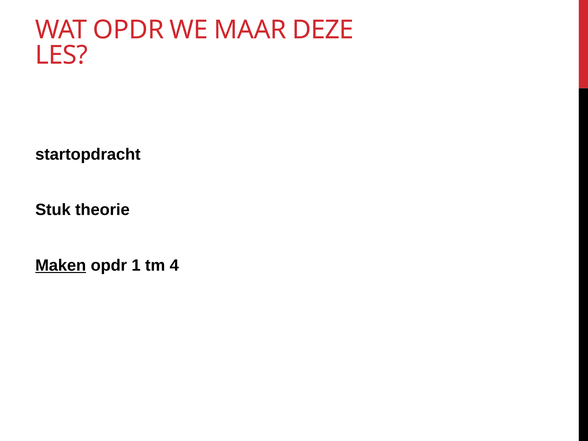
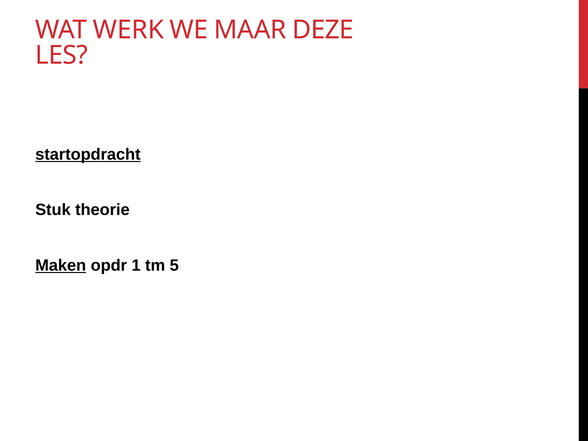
WAT OPDR: OPDR -> WERK (128, 30)
startopdracht underline: none -> present (88, 154)
4: 4 -> 5 (174, 265)
